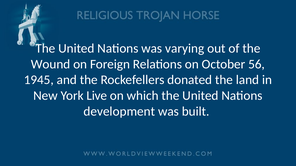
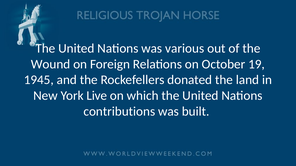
varying: varying -> various (185, 49)
56: 56 -> 19 (257, 64)
development: development -> contributions (119, 112)
